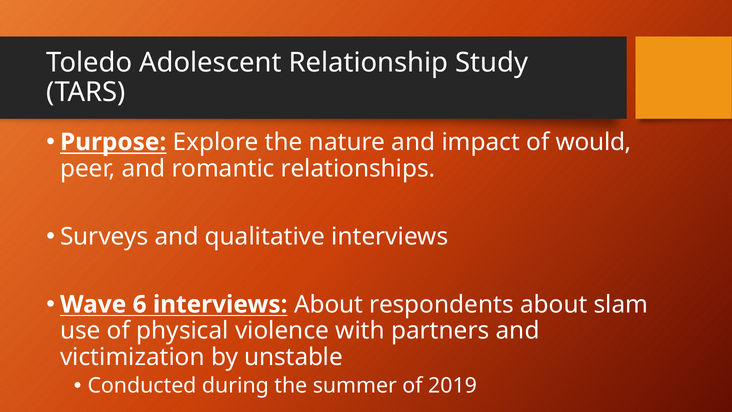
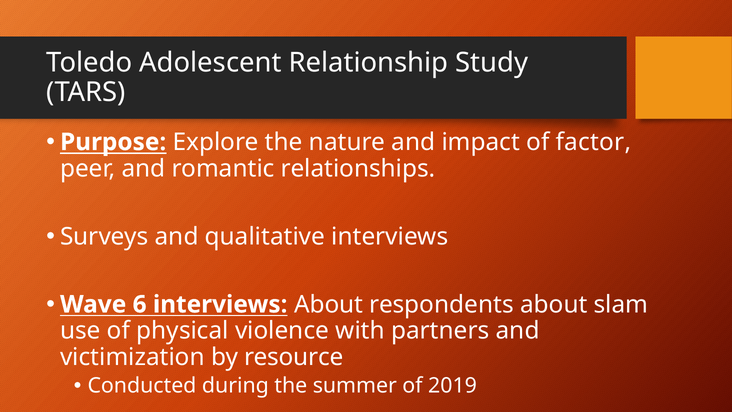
would: would -> factor (593, 142)
unstable: unstable -> resource (294, 357)
